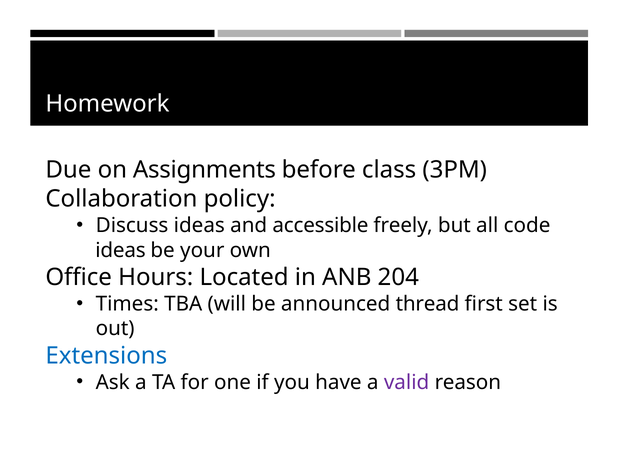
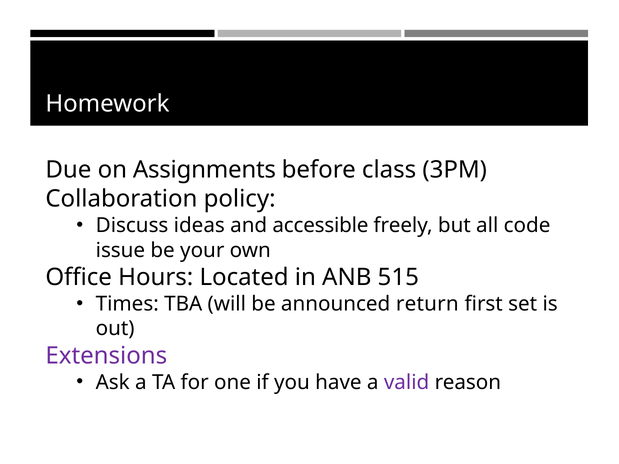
ideas: ideas -> issue (120, 250)
204: 204 -> 515 (398, 277)
thread: thread -> return (427, 304)
Extensions colour: blue -> purple (106, 356)
